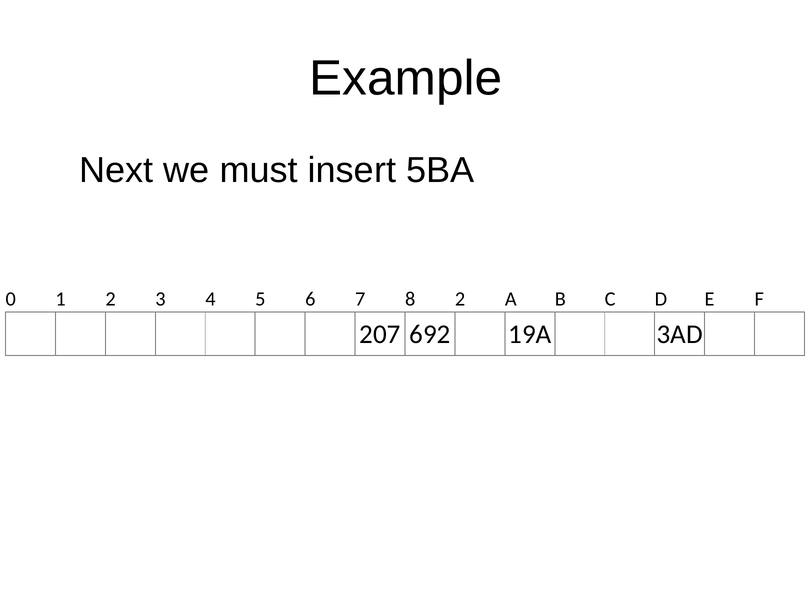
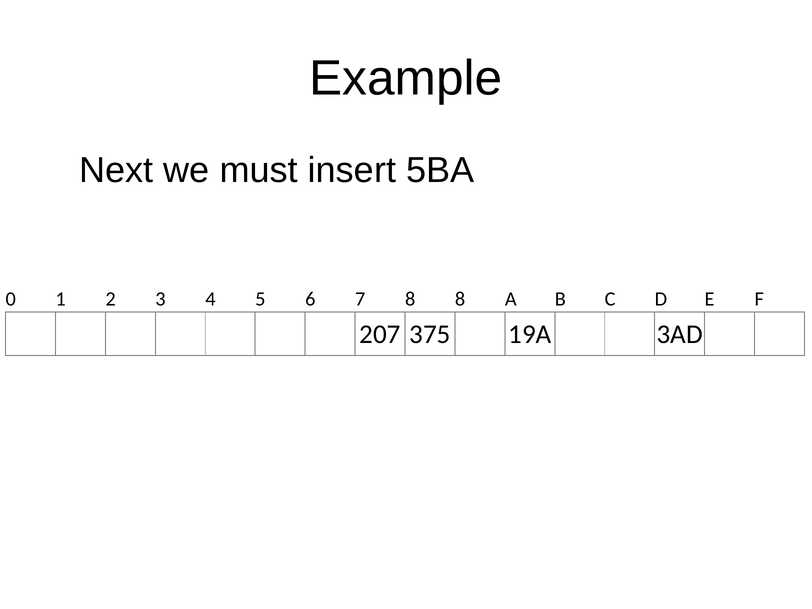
8 2: 2 -> 8 (460, 299)
692: 692 -> 375 (430, 334)
